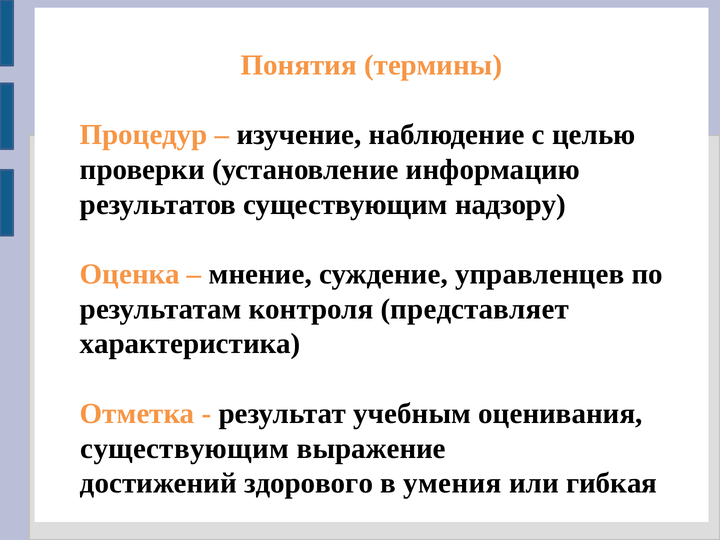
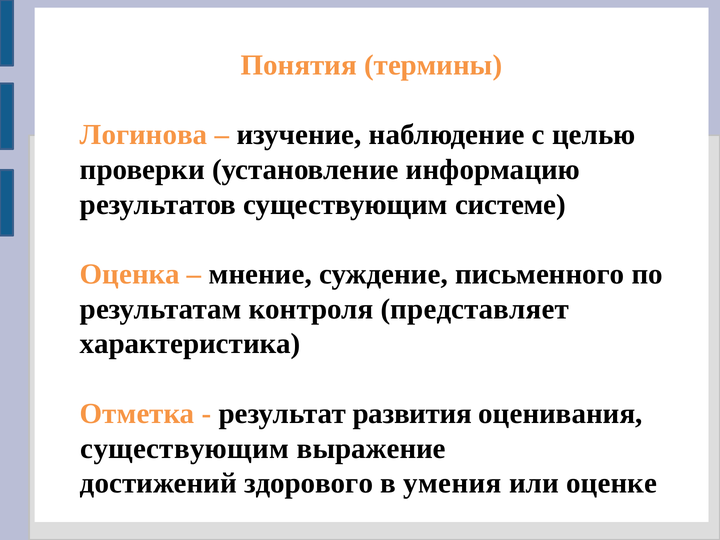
Процедур: Процедур -> Логинова (144, 135)
надзору: надзору -> системе (510, 205)
управленцев: управленцев -> письменного (540, 274)
учебным: учебным -> развития (412, 414)
гибкая: гибкая -> оценке (612, 483)
